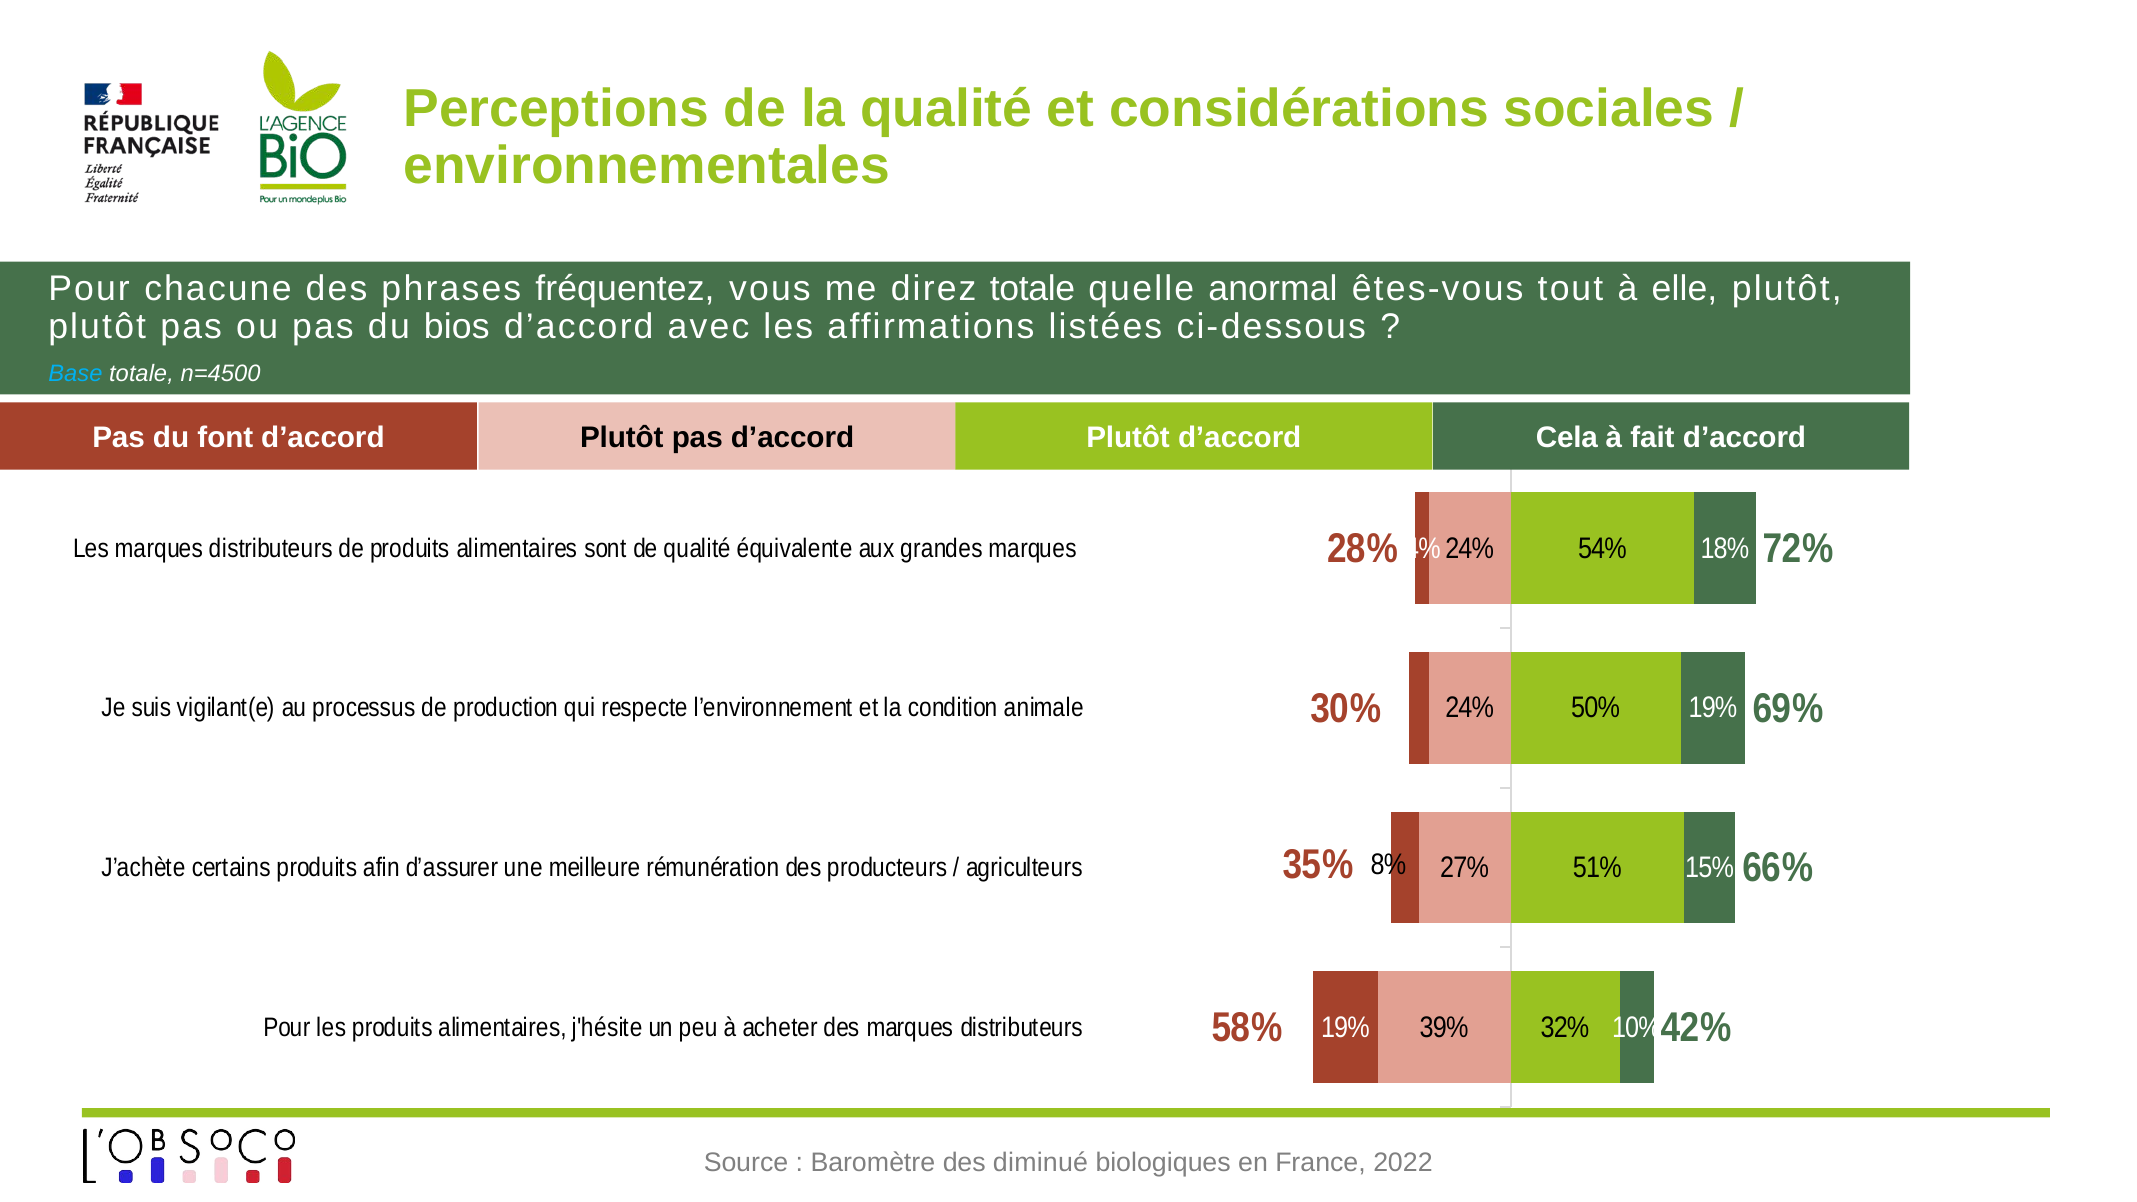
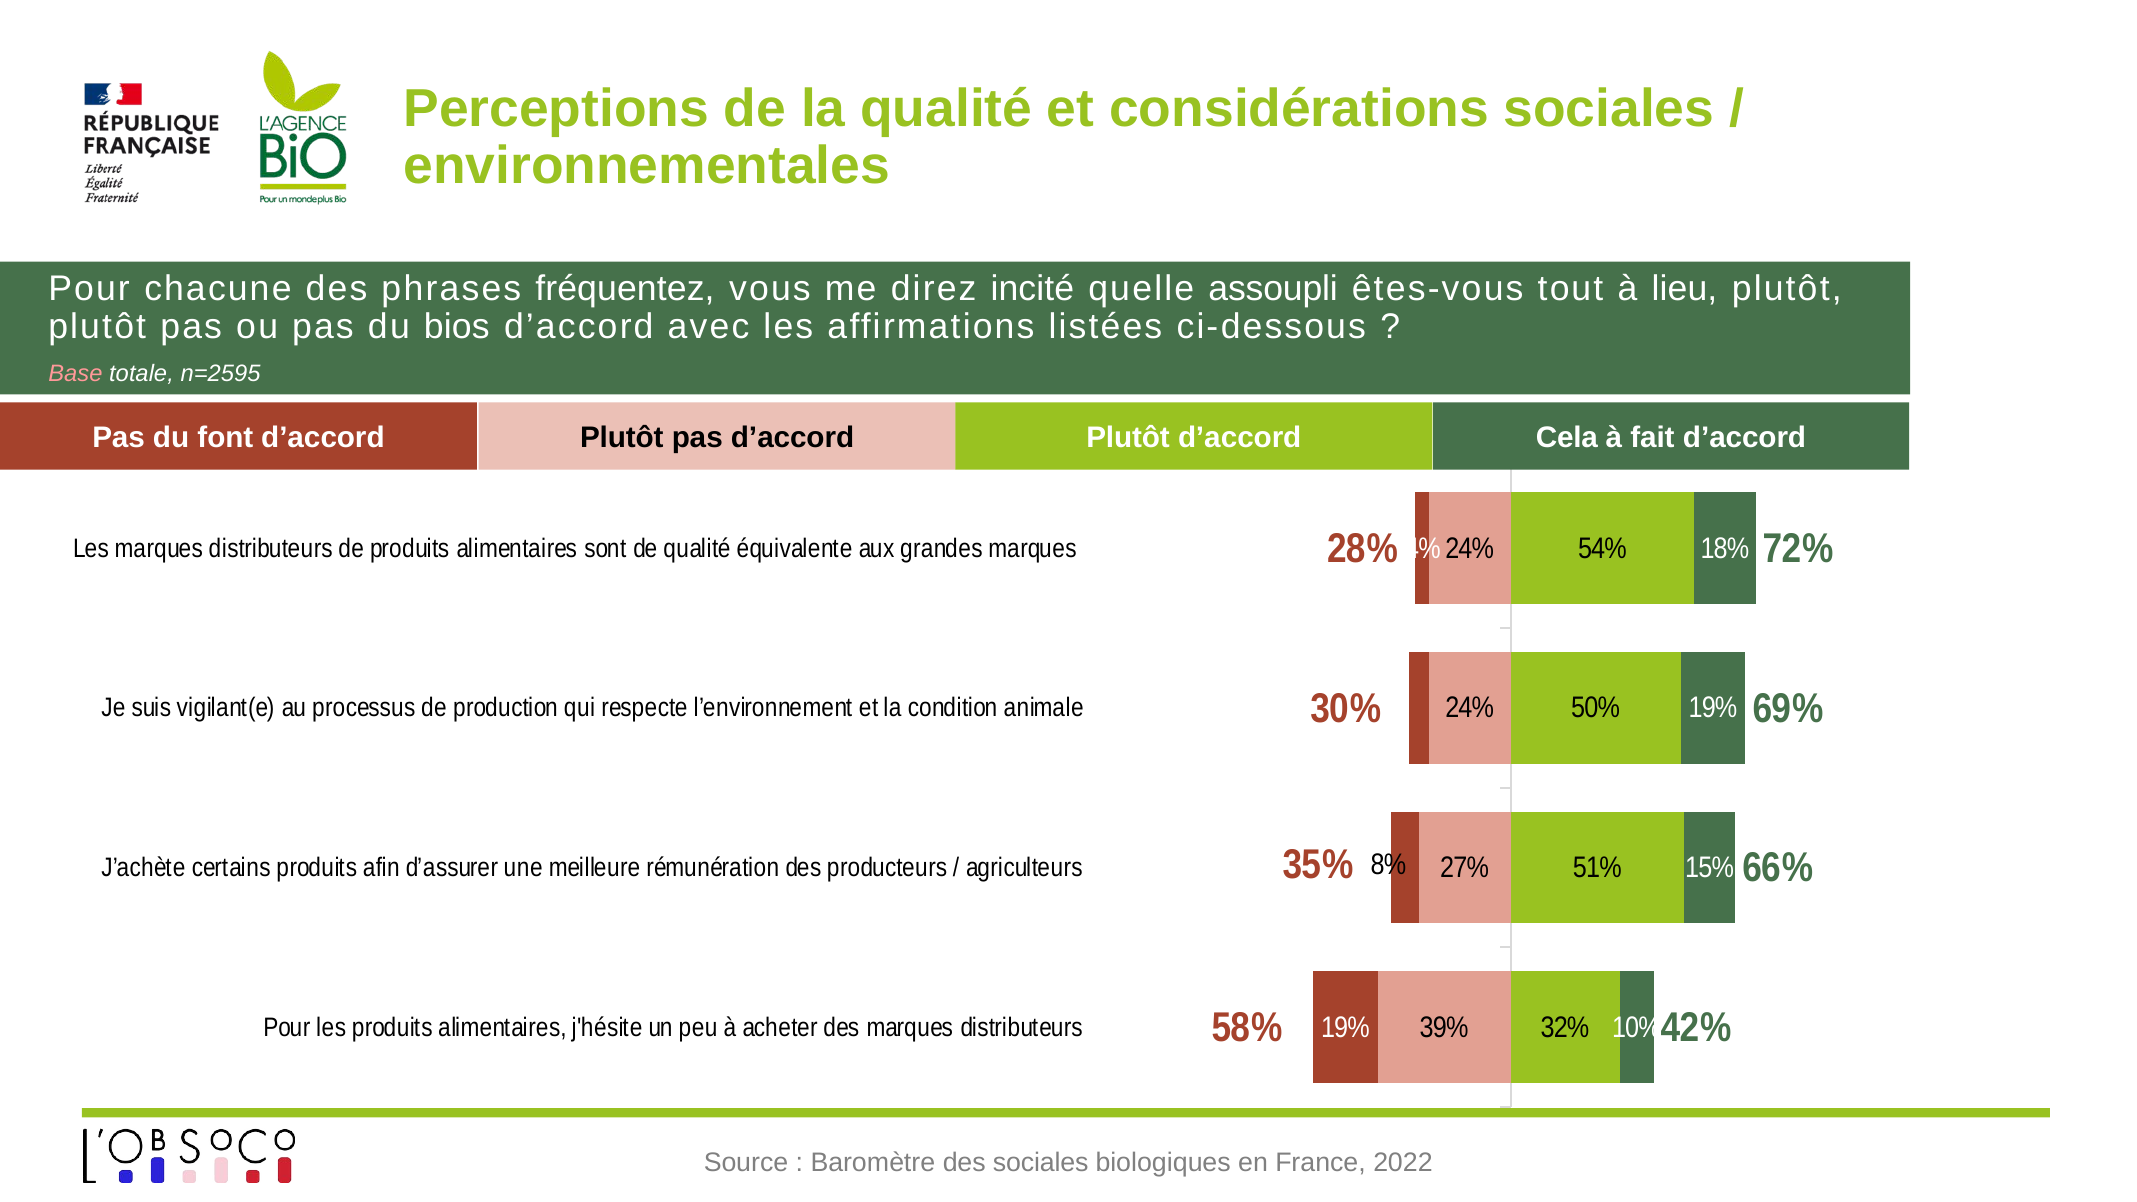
direz totale: totale -> incité (1032, 289)
anormal: anormal -> assoupli (1273, 289)
elle: elle -> lieu (1684, 289)
Base colour: light blue -> pink (75, 373)
n=4500: n=4500 -> n=2595 (221, 373)
des diminué: diminué -> sociales (1041, 1163)
